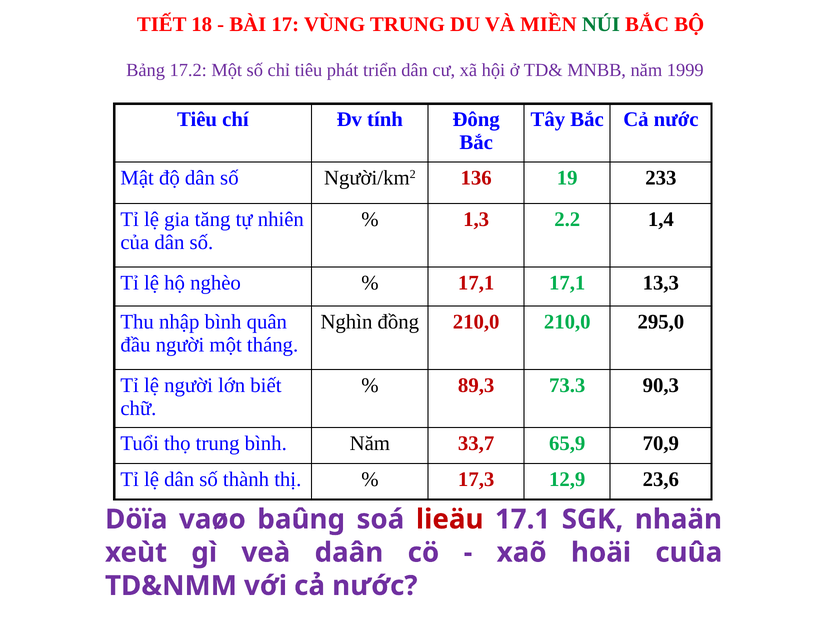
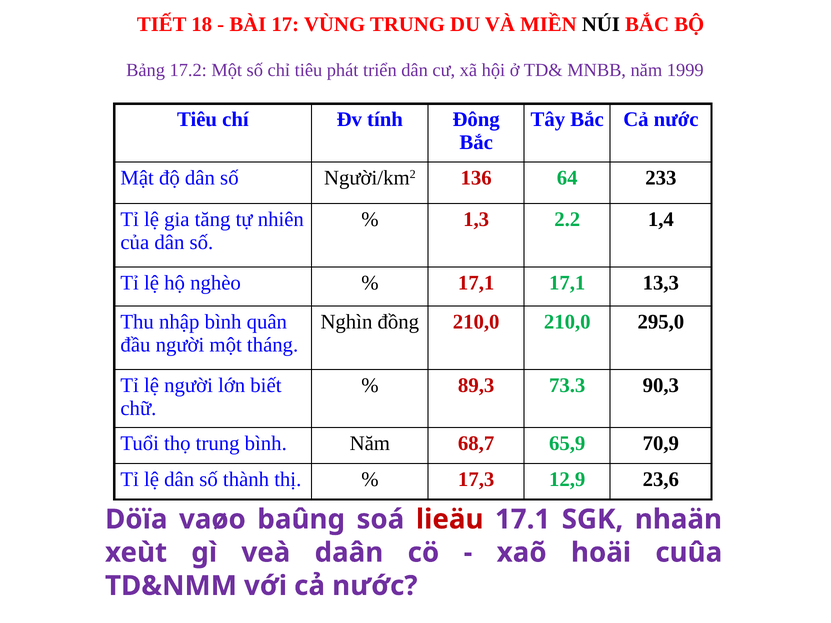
NÚI colour: green -> black (601, 24)
19: 19 -> 64 (567, 178)
33,7: 33,7 -> 68,7 (476, 444)
